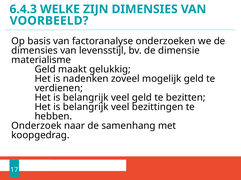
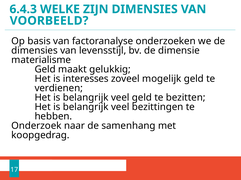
nadenken: nadenken -> interesses (86, 79)
